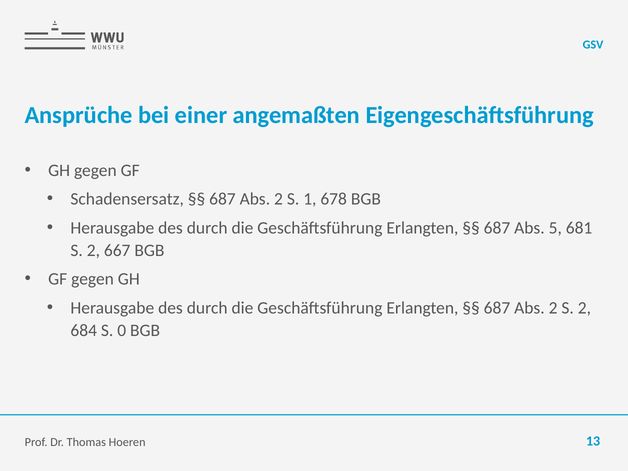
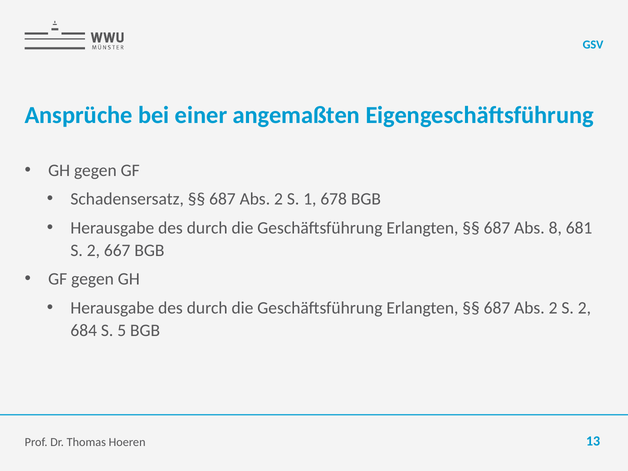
5: 5 -> 8 (555, 228)
0: 0 -> 5 (122, 330)
